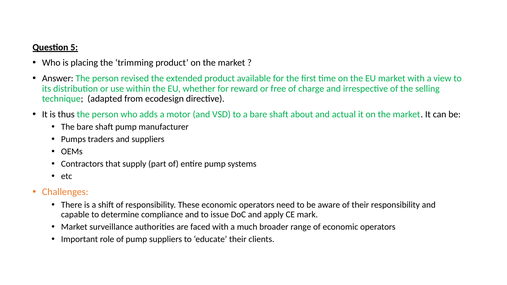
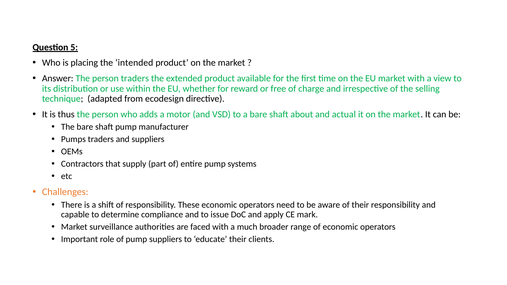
trimming: trimming -> intended (134, 63)
person revised: revised -> traders (135, 78)
